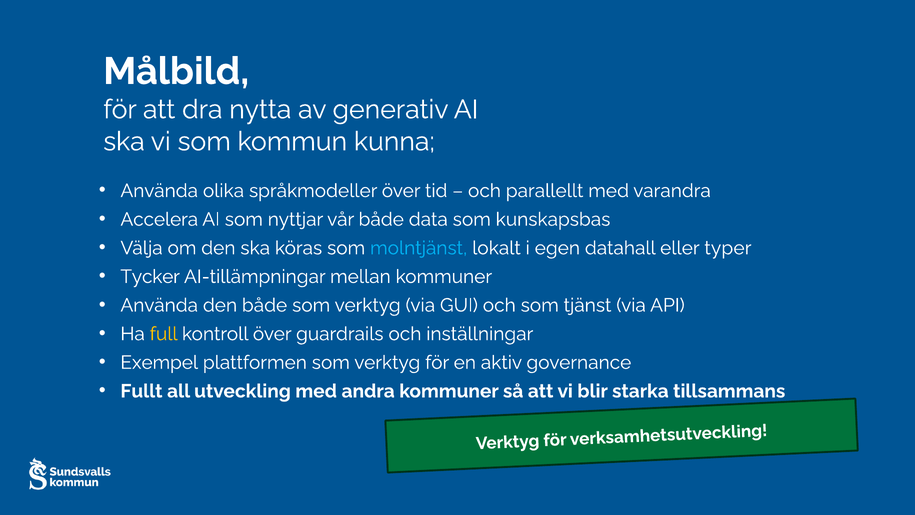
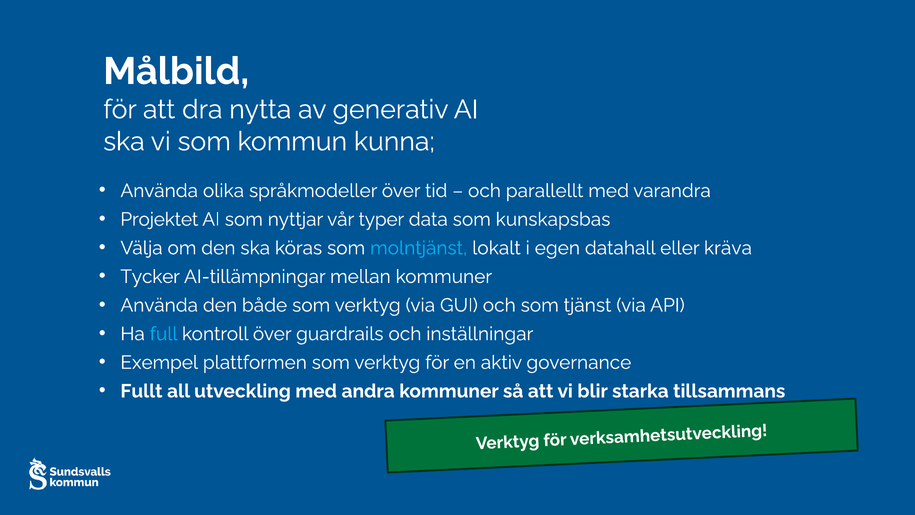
Accelera: Accelera -> Projektet (159, 219)
vår både: både -> typer (381, 219)
typer: typer -> kräva (728, 248)
full colour: yellow -> light blue (164, 334)
